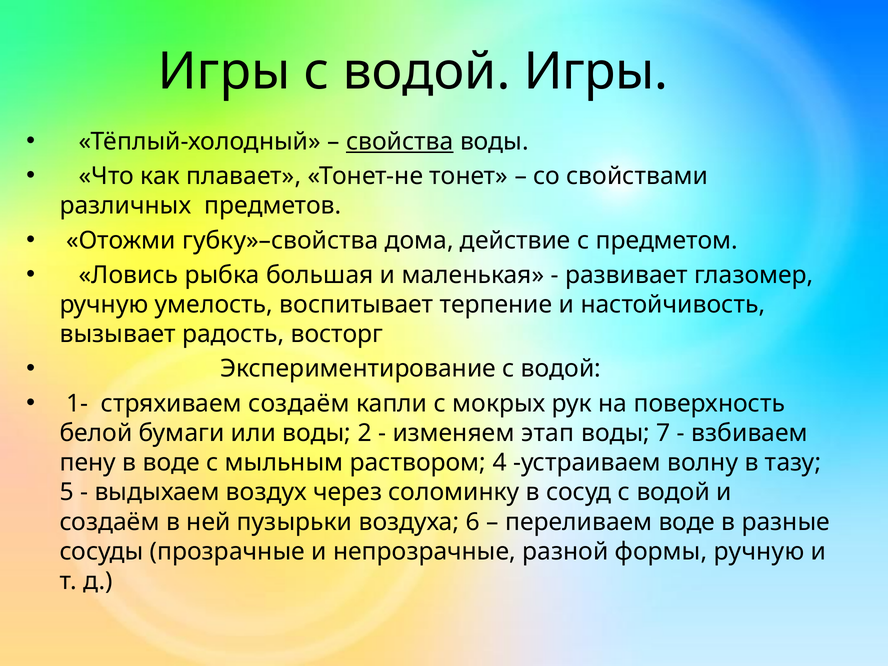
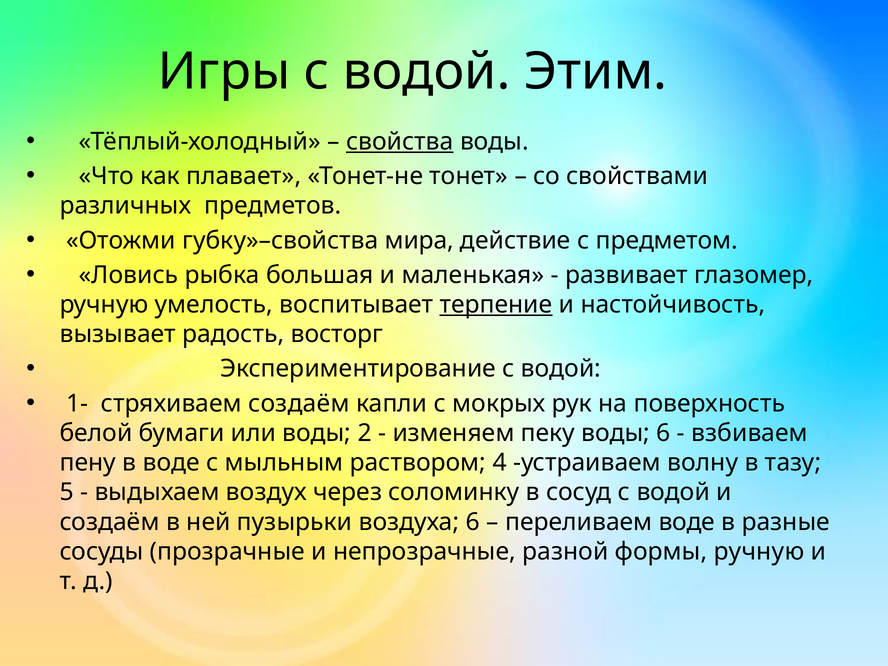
водой Игры: Игры -> Этим (596, 71)
дома: дома -> мира (419, 240)
терпение underline: none -> present (496, 305)
этап: этап -> пеку (548, 433)
воды 7: 7 -> 6 (664, 433)
